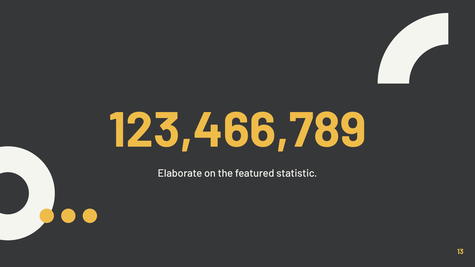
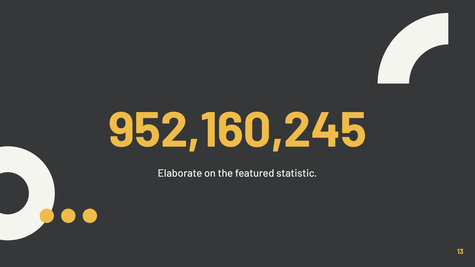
123,466,789: 123,466,789 -> 952,160,245 (238, 131)
